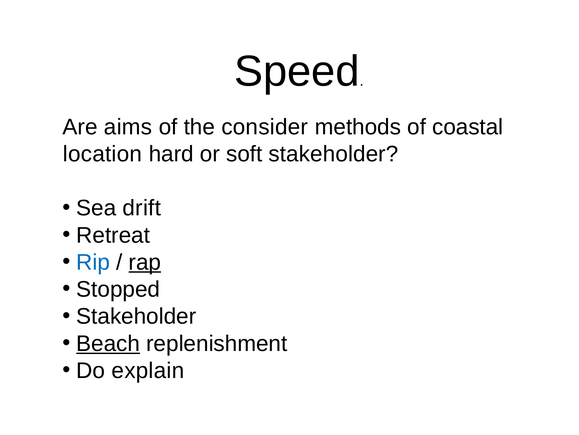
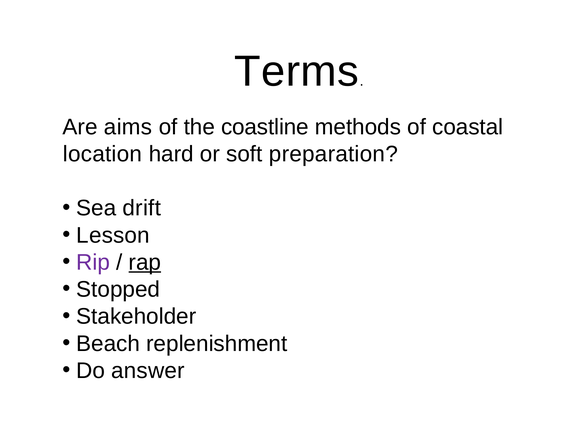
Speed: Speed -> Terms (297, 71)
consider: consider -> coastline (265, 127)
soft stakeholder: stakeholder -> preparation (333, 154)
Retreat: Retreat -> Lesson (113, 235)
Rip colour: blue -> purple (93, 262)
Beach underline: present -> none (108, 343)
explain: explain -> answer (148, 370)
